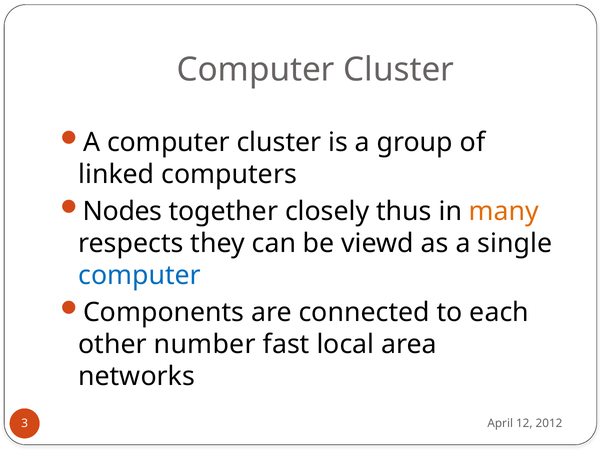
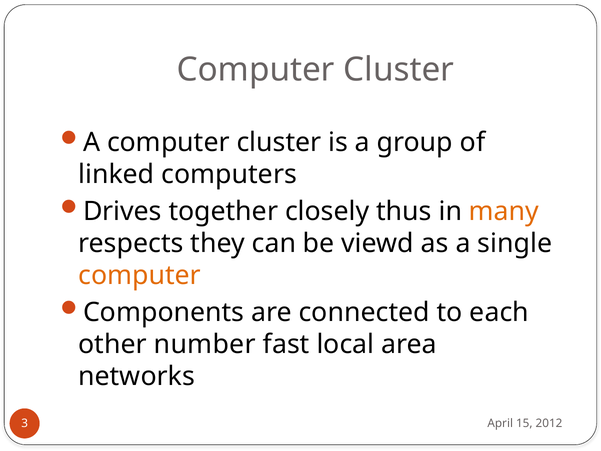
Nodes: Nodes -> Drives (122, 211)
computer colour: blue -> orange (140, 275)
12: 12 -> 15 (524, 423)
